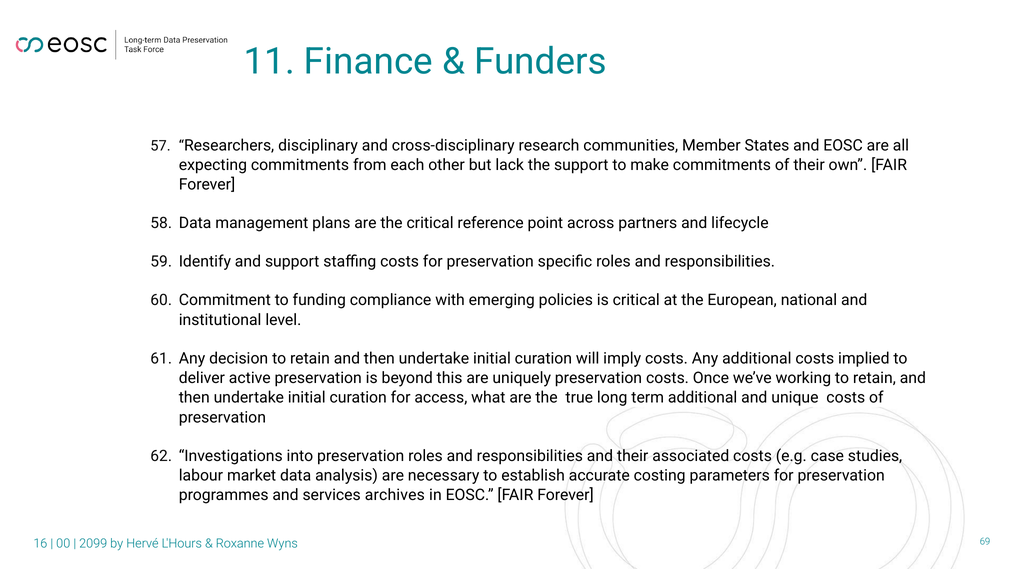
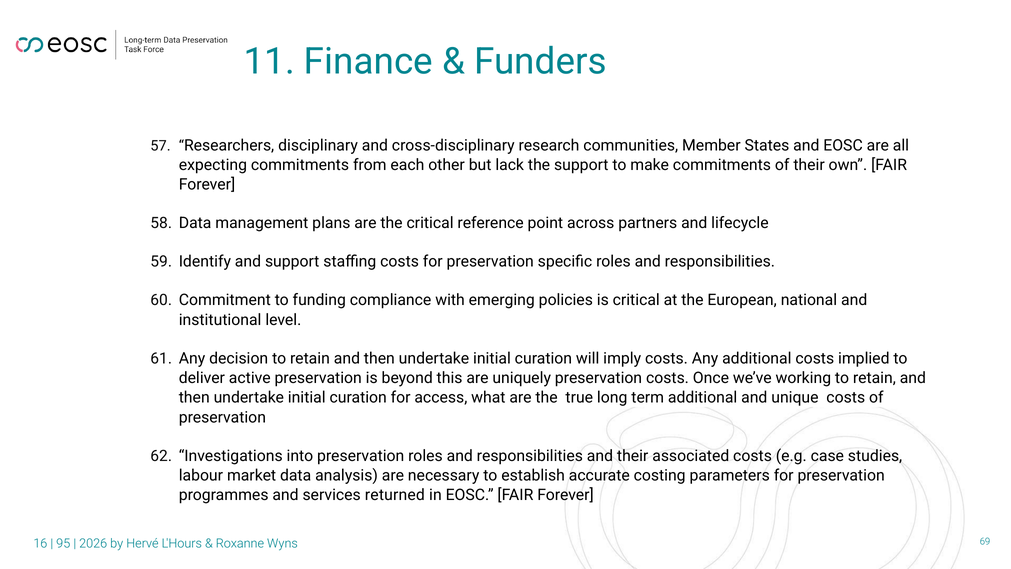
archives: archives -> returned (395, 495)
00: 00 -> 95 (63, 543)
2099: 2099 -> 2026 (93, 543)
